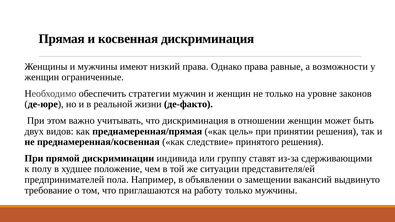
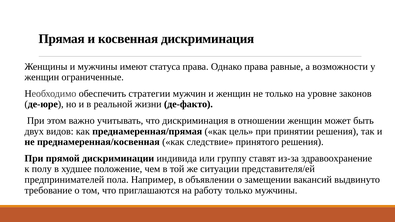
низкий: низкий -> статуса (165, 67)
сдерживающими: сдерживающими -> здравоохранение (337, 158)
